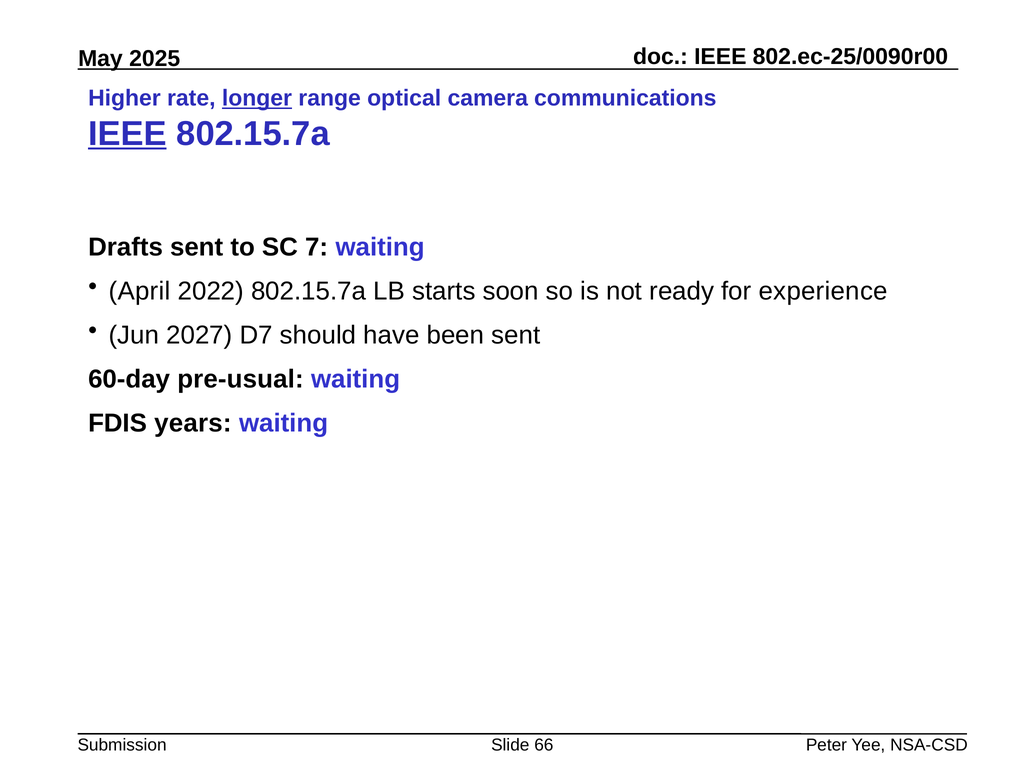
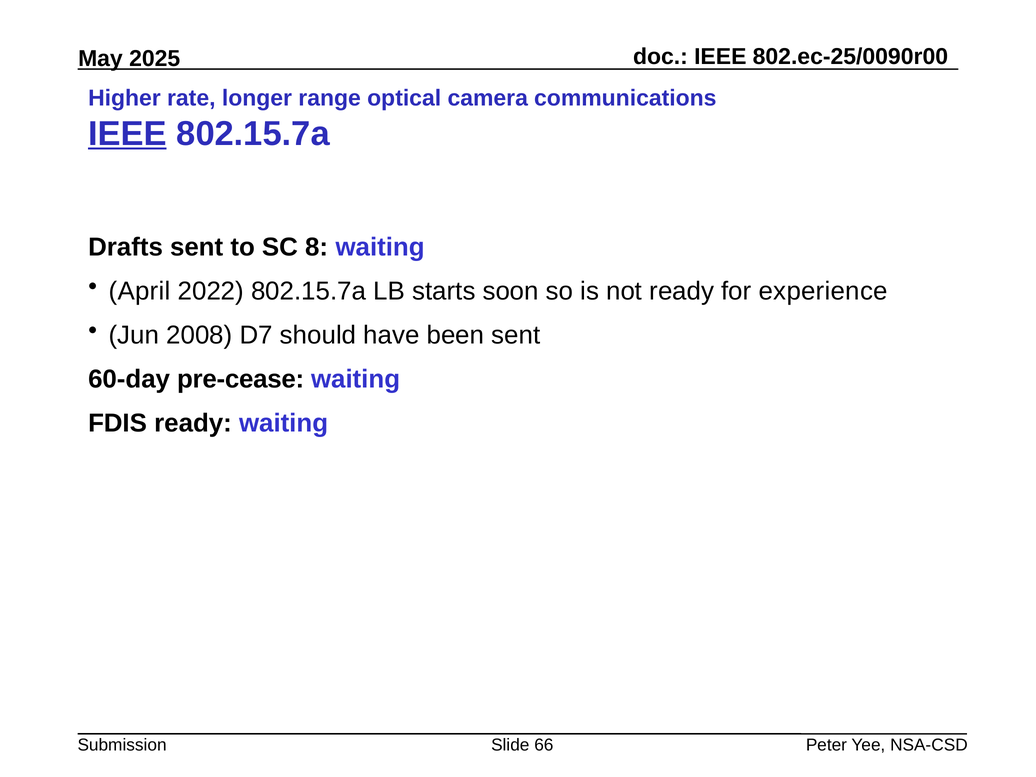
longer underline: present -> none (257, 98)
7: 7 -> 8 (317, 247)
2027: 2027 -> 2008 (199, 335)
pre-usual: pre-usual -> pre-cease (241, 379)
FDIS years: years -> ready (193, 423)
